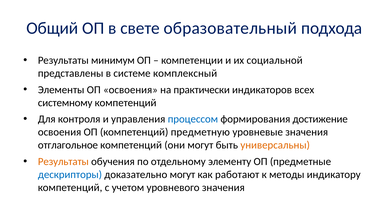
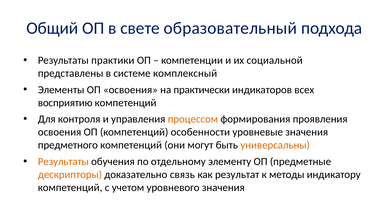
минимум: минимум -> практики (113, 60)
системному: системному -> восприятию (65, 103)
процессом colour: blue -> orange (193, 119)
достижение: достижение -> проявления (320, 119)
предметную: предметную -> особенности (200, 132)
отглагольное: отглагольное -> предметного (68, 145)
дескрипторы colour: blue -> orange (70, 174)
доказательно могут: могут -> связь (182, 174)
работают: работают -> результат (237, 174)
